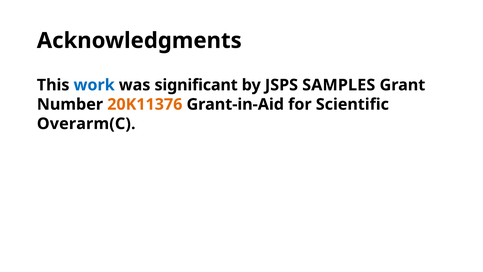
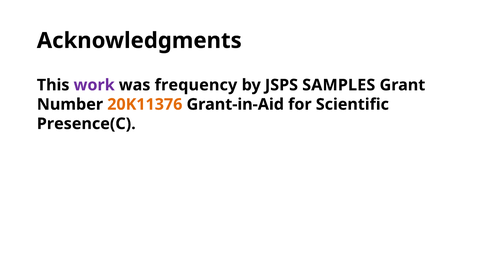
work colour: blue -> purple (94, 85)
significant: significant -> frequency (196, 85)
Overarm(C: Overarm(C -> Presence(C (86, 124)
